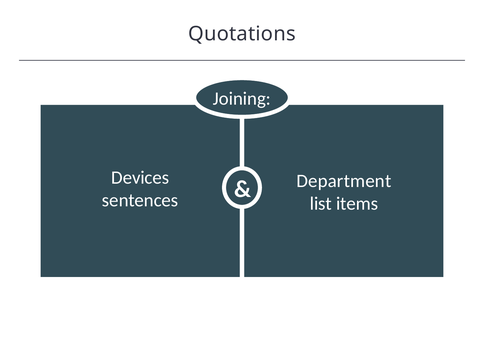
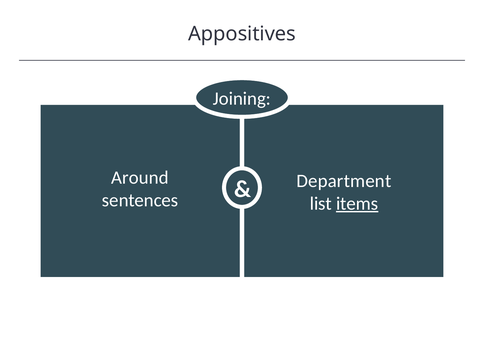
Quotations: Quotations -> Appositives (242, 34)
Devices: Devices -> Around (140, 178)
items underline: none -> present (357, 204)
